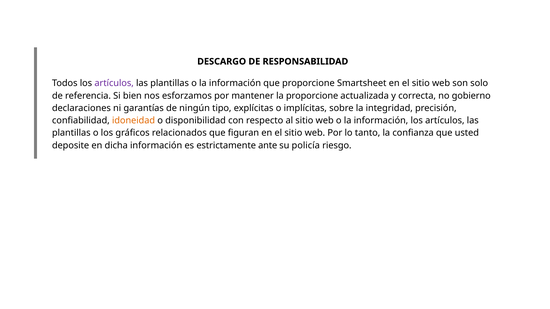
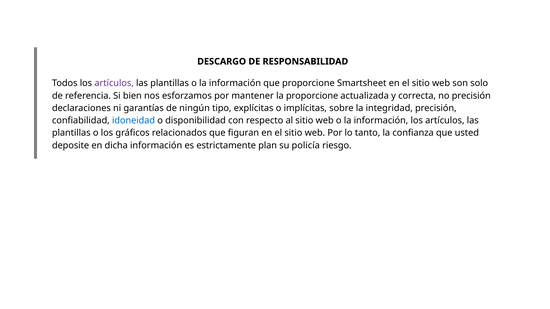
no gobierno: gobierno -> precisión (471, 96)
idoneidad colour: orange -> blue (134, 121)
ante: ante -> plan (268, 146)
